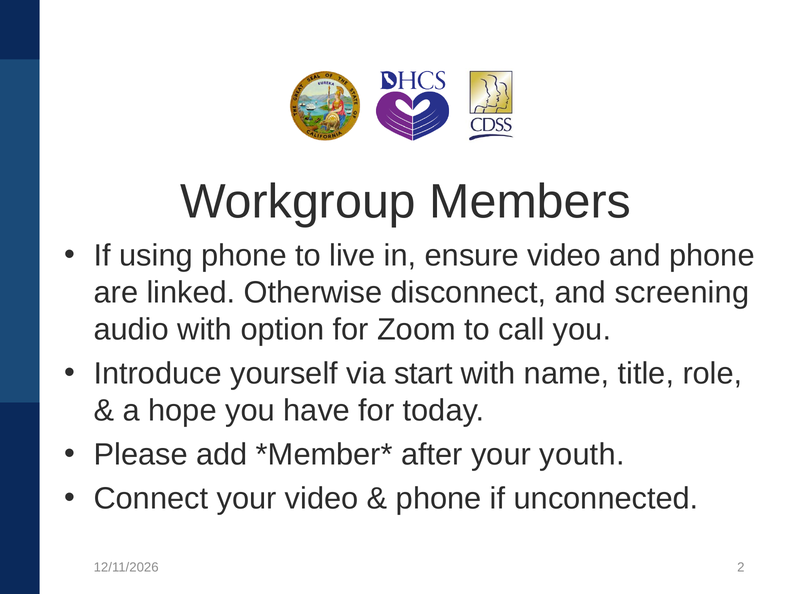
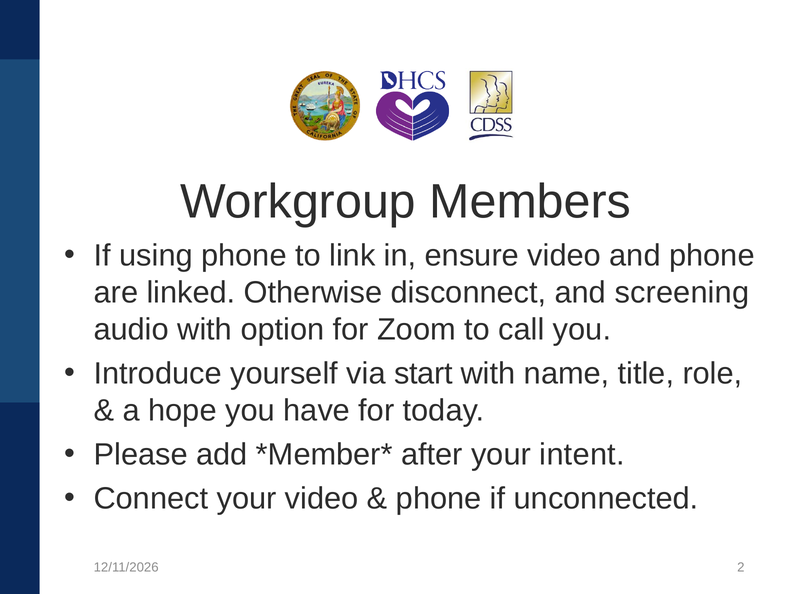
live: live -> link (352, 256)
youth: youth -> intent (582, 455)
